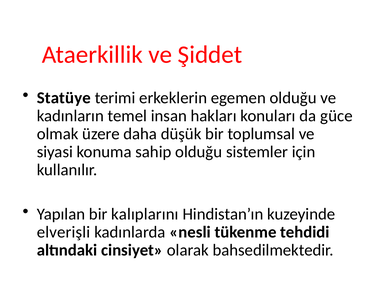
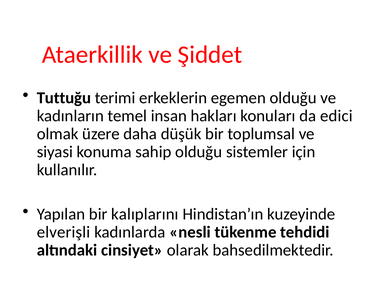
Statüye: Statüye -> Tuttuğu (64, 98)
güce: güce -> edici (336, 116)
